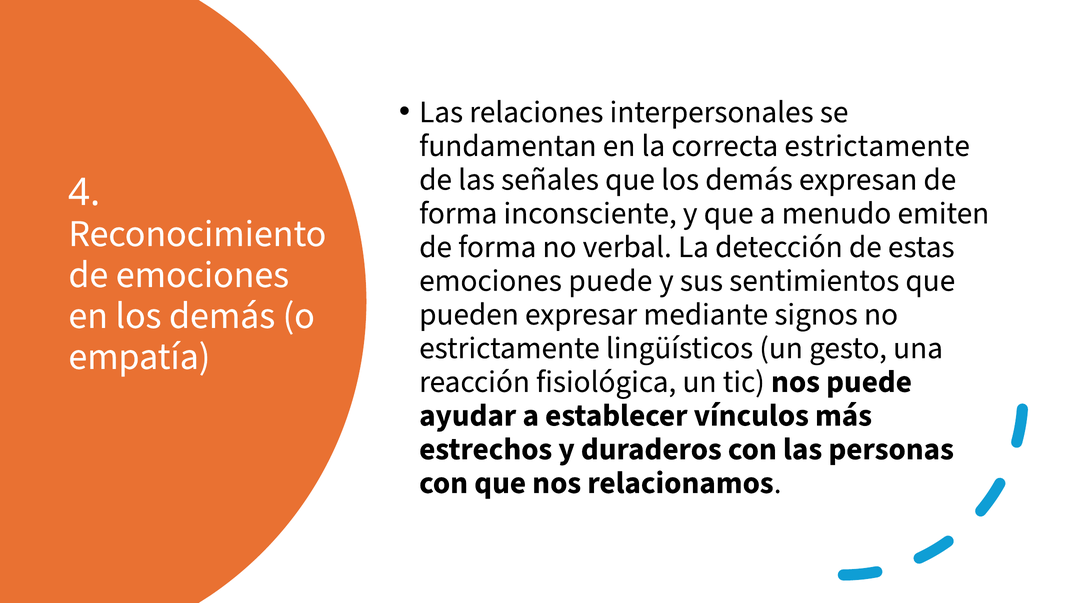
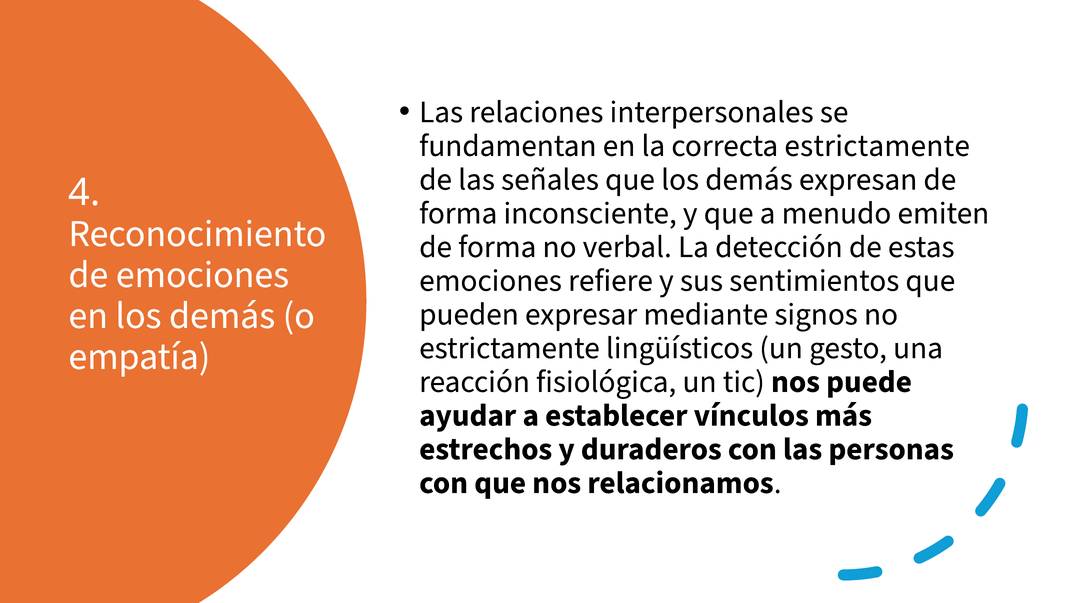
emociones puede: puede -> refiere (611, 280)
